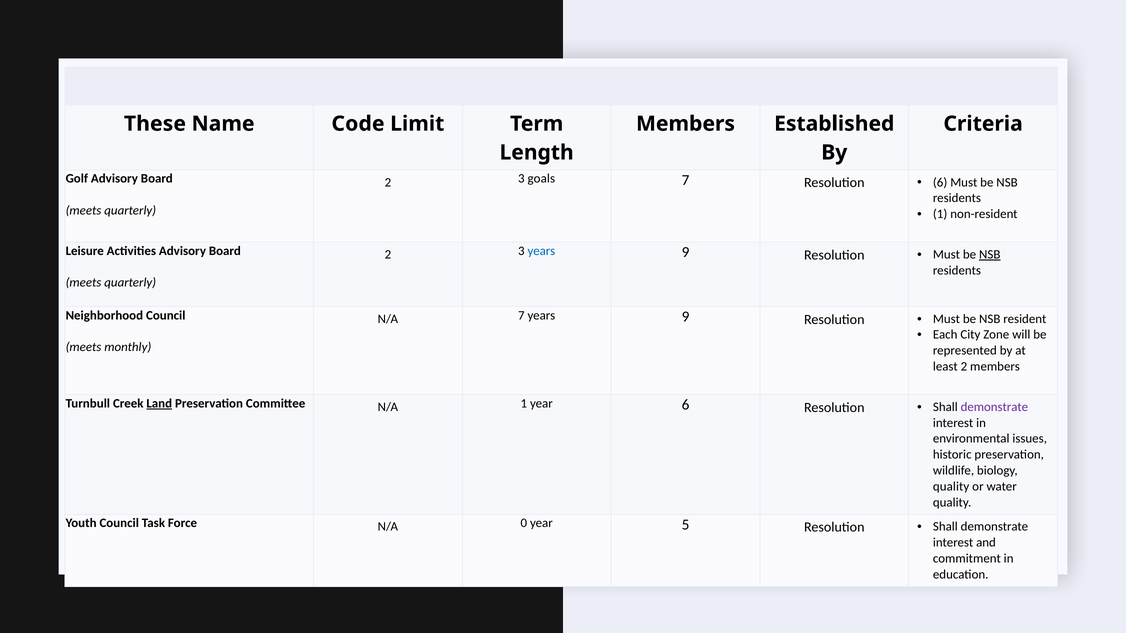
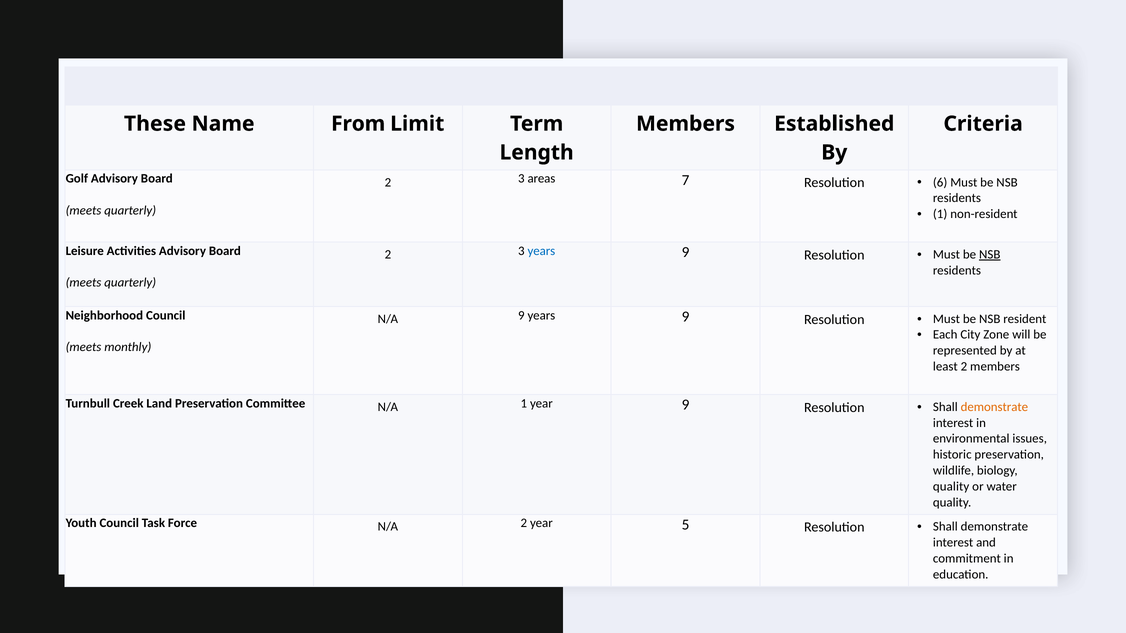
Code: Code -> From (358, 124)
goals: goals -> areas (541, 179)
N/A 7: 7 -> 9 (521, 315)
Land underline: present -> none (159, 404)
year 6: 6 -> 9 (686, 405)
demonstrate colour: purple -> orange (994, 407)
N/A 0: 0 -> 2 (524, 524)
